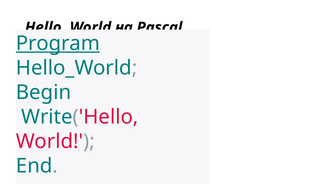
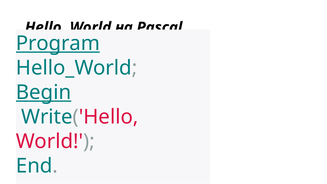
Begin underline: none -> present (44, 92)
